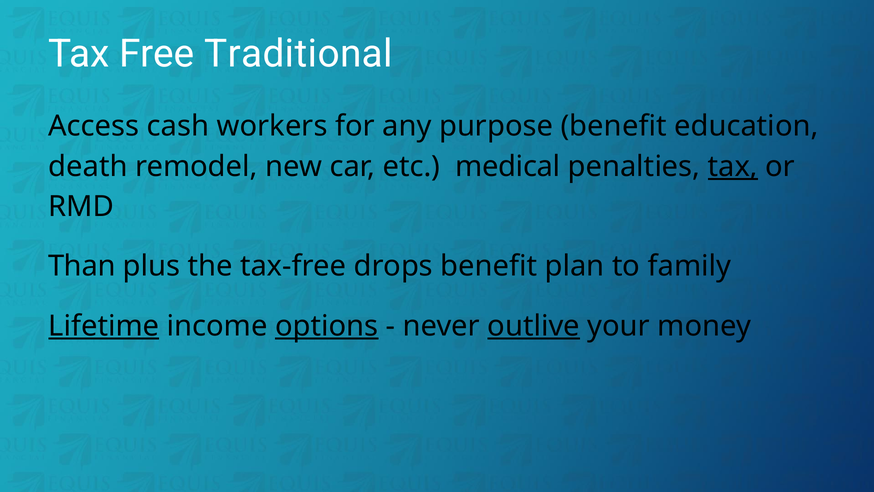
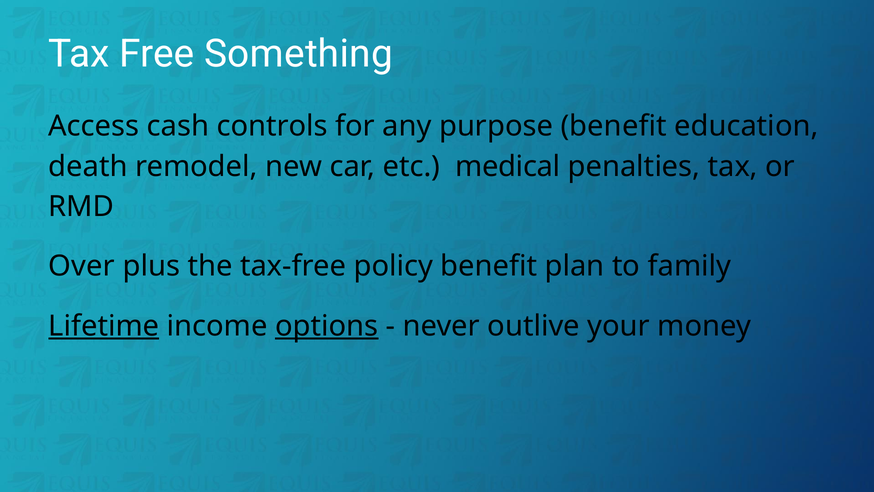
Traditional: Traditional -> Something (298, 54)
workers: workers -> controls (272, 126)
tax underline: present -> none (733, 166)
Than: Than -> Over (82, 266)
drops: drops -> policy (393, 266)
outlive underline: present -> none (534, 326)
